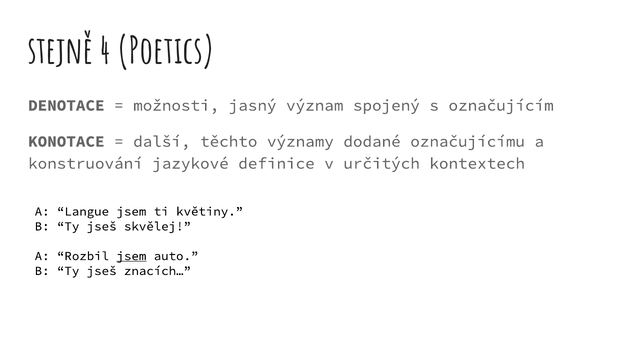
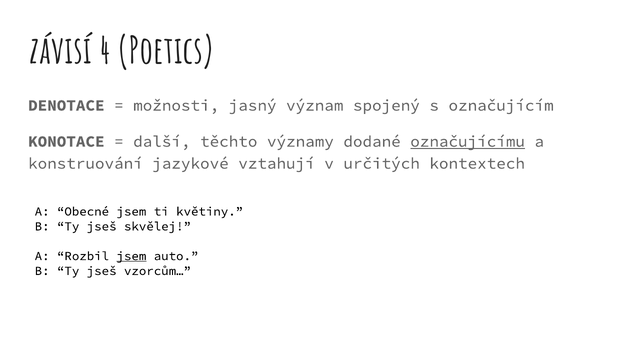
stejně: stejně -> závisí (60, 52)
označujícímu underline: none -> present (468, 142)
definice: definice -> vztahují (277, 164)
Langue: Langue -> Obecné (83, 212)
znacích…: znacích… -> vzorcům… (157, 271)
